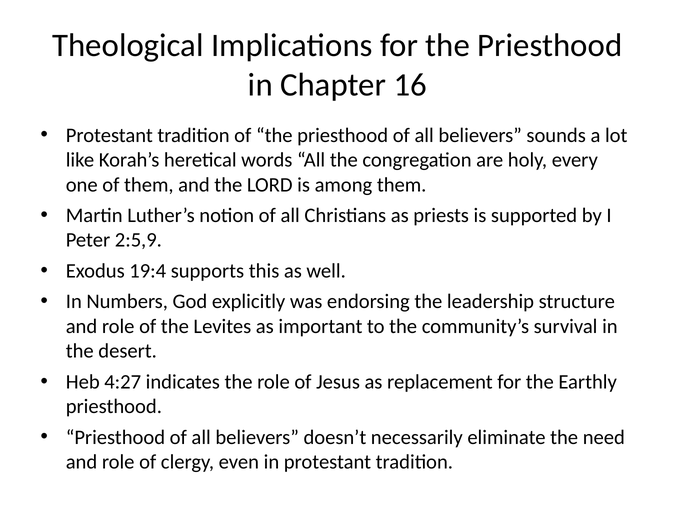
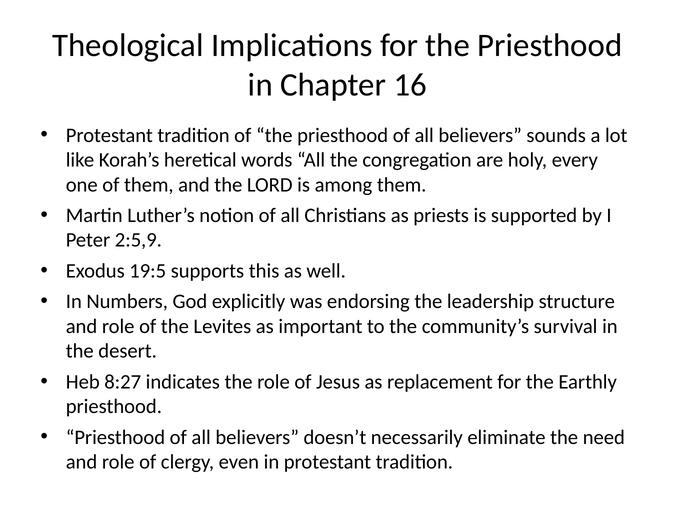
19:4: 19:4 -> 19:5 (148, 271)
4:27: 4:27 -> 8:27 (123, 382)
